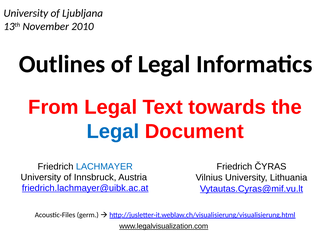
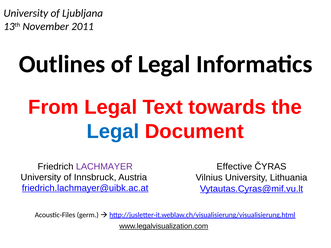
2010: 2010 -> 2011 (83, 26)
LACHMAYER colour: blue -> purple (104, 167)
Friedrich: Friedrich -> Effective (234, 167)
